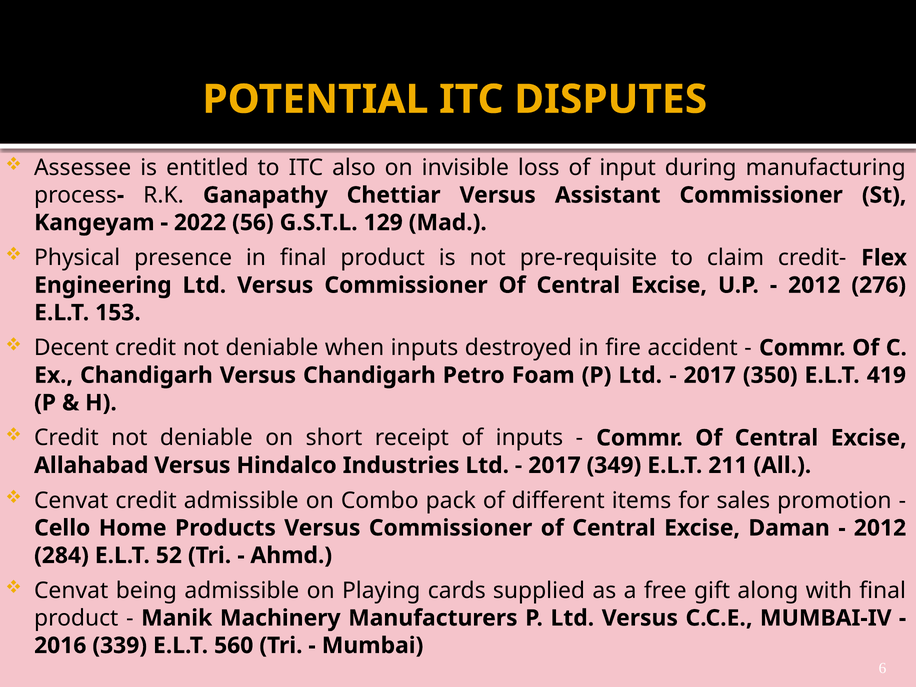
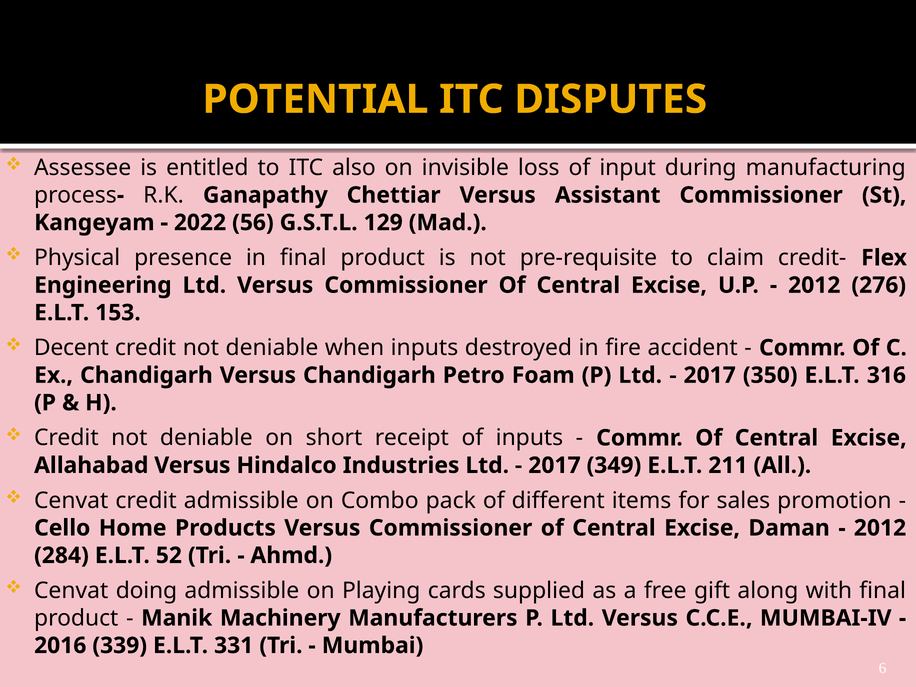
419: 419 -> 316 (886, 375)
being: being -> doing (146, 591)
560: 560 -> 331 (234, 646)
